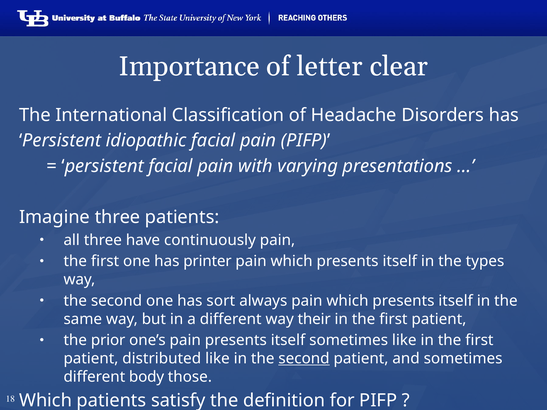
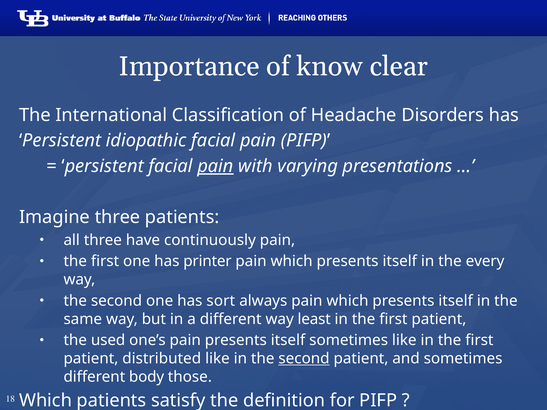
letter: letter -> know (330, 67)
pain underline: none -> present (215, 166)
types: types -> every (485, 261)
their: their -> least (314, 319)
prior: prior -> used (108, 340)
